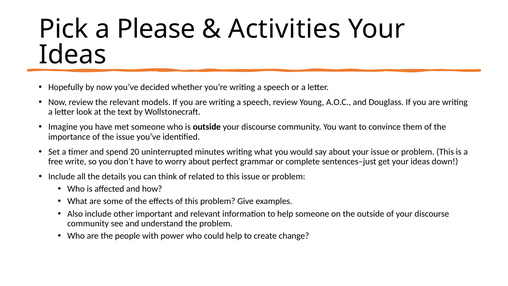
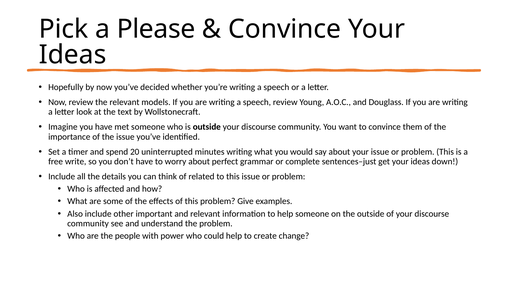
Activities: Activities -> Convince (285, 29)
